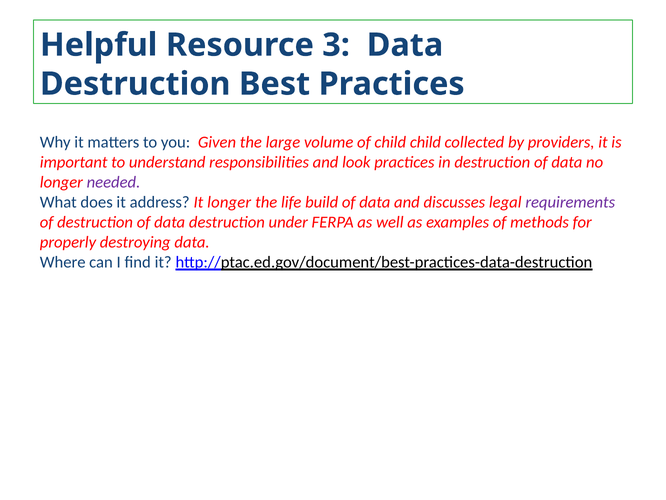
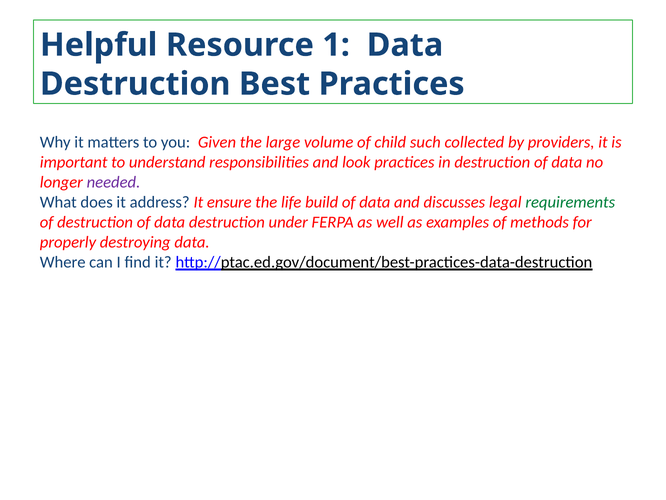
3: 3 -> 1 (336, 45)
child child: child -> such (425, 142)
It longer: longer -> ensure (229, 202)
requirements colour: purple -> green (570, 202)
